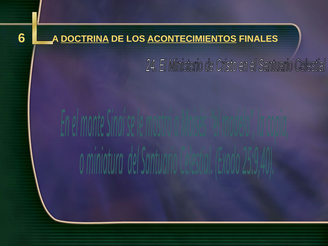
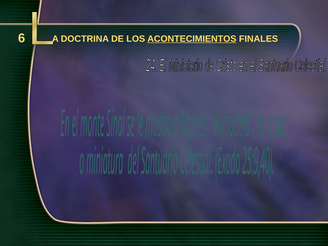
DOCTRINA underline: present -> none (85, 39)
